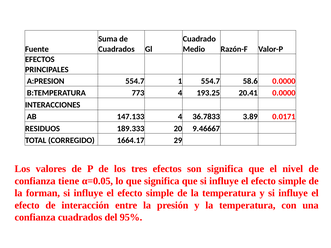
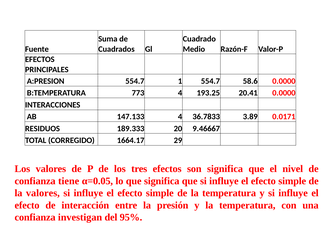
la forman: forman -> valores (43, 193)
confianza cuadrados: cuadrados -> investigan (80, 218)
